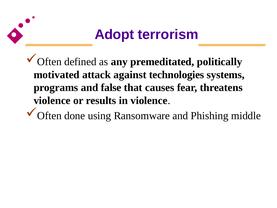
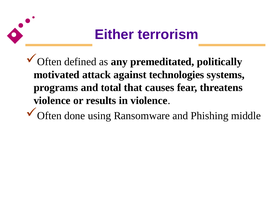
Adopt: Adopt -> Either (114, 34)
false: false -> total (111, 88)
